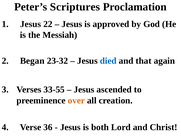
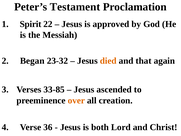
Scriptures: Scriptures -> Testament (75, 7)
1 Jesus: Jesus -> Spirit (31, 24)
died colour: blue -> orange (108, 61)
33-55: 33-55 -> 33-85 (54, 89)
